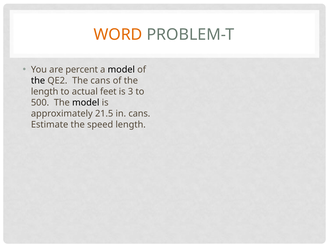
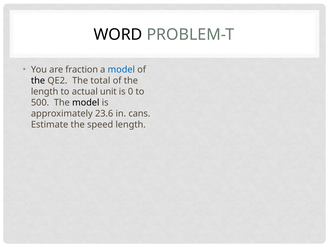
WORD colour: orange -> black (118, 34)
percent: percent -> fraction (82, 70)
model colour: black -> blue (121, 70)
The cans: cans -> total (100, 81)
feet: feet -> unit (108, 92)
3: 3 -> 0 (131, 92)
21.5: 21.5 -> 23.6 (104, 114)
